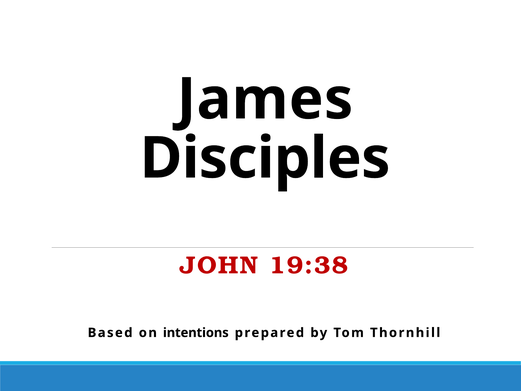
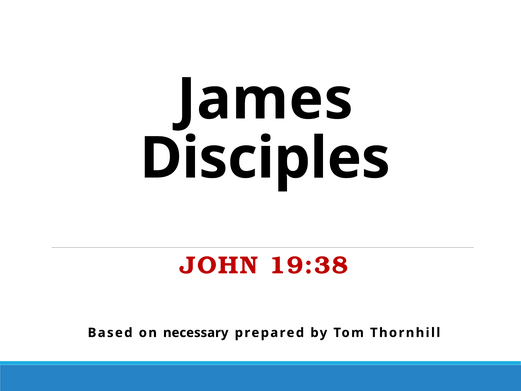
intentions: intentions -> necessary (196, 333)
